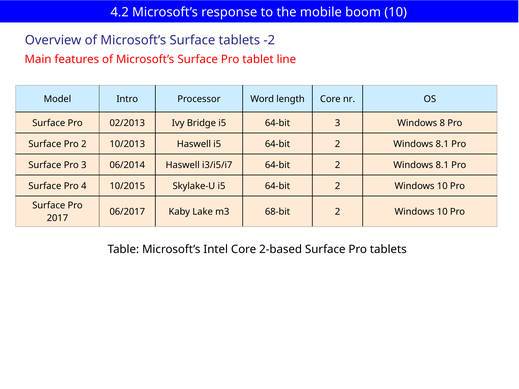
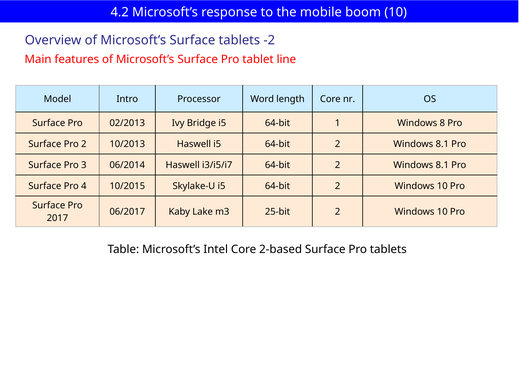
64-bit 3: 3 -> 1 (338, 123)
68-bit: 68-bit -> 25-bit (278, 212)
